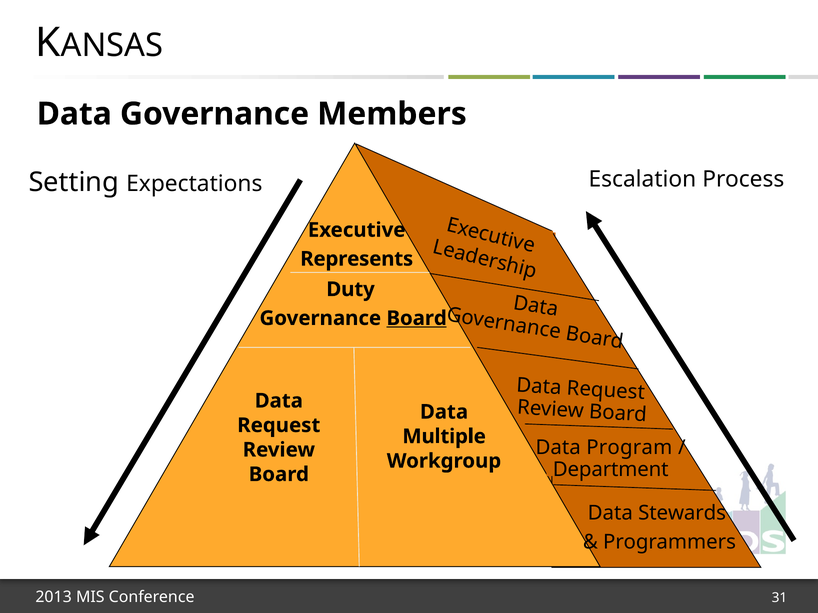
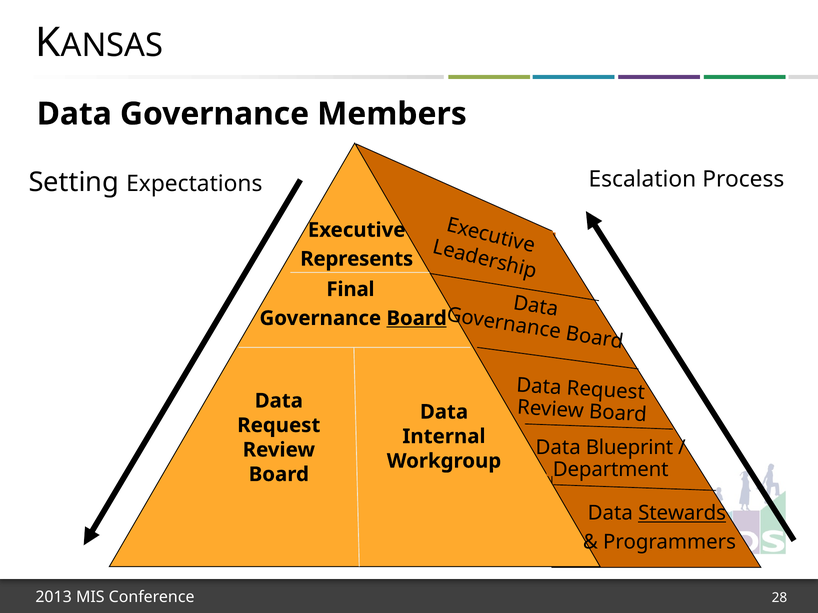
Duty: Duty -> Final (351, 290)
Multiple: Multiple -> Internal (444, 437)
Program: Program -> Blueprint (629, 448)
Stewards underline: none -> present (682, 514)
31: 31 -> 28 (779, 598)
